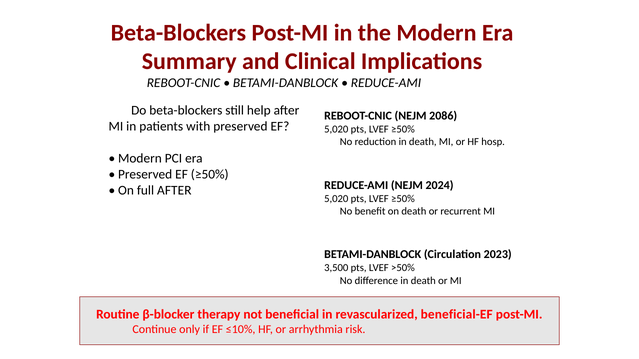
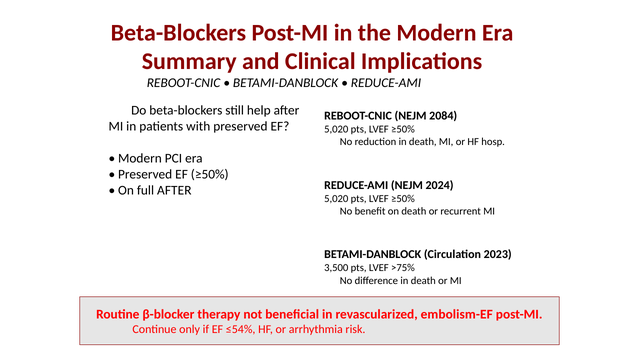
2086: 2086 -> 2084 (443, 116)
>50%: >50% -> >75% (403, 268)
beneficial-EF: beneficial-EF -> embolism-EF (457, 315)
≤10%: ≤10% -> ≤54% (241, 330)
